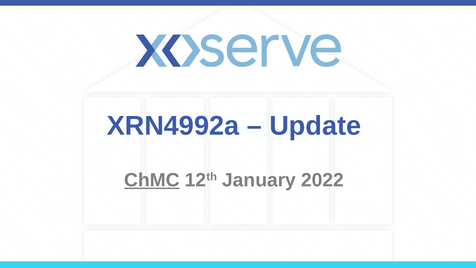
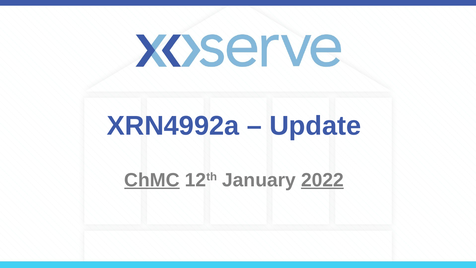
2022 underline: none -> present (322, 180)
